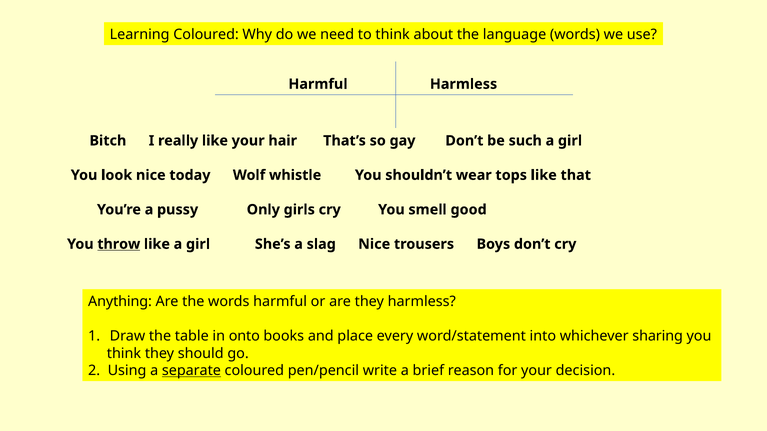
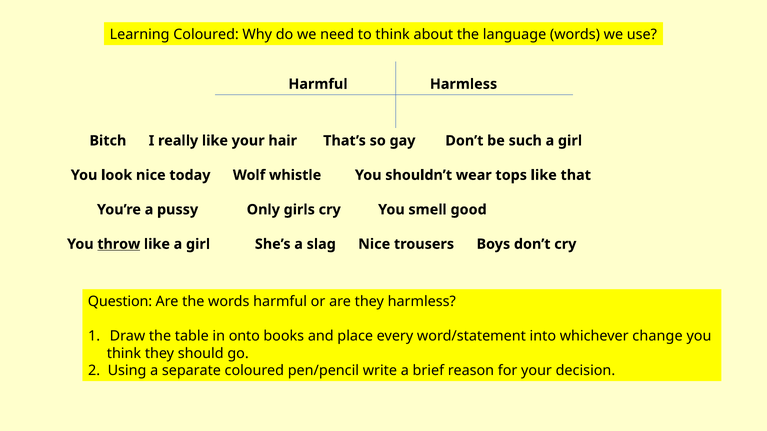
Anything: Anything -> Question (120, 302)
sharing: sharing -> change (658, 336)
separate underline: present -> none (191, 371)
